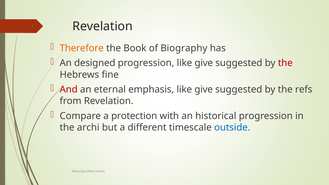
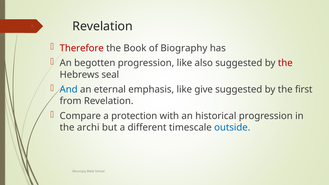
Therefore colour: orange -> red (82, 48)
designed: designed -> begotten (95, 63)
progression like give: give -> also (204, 63)
fine: fine -> seal (110, 75)
And colour: red -> blue (69, 90)
refs: refs -> first (304, 90)
